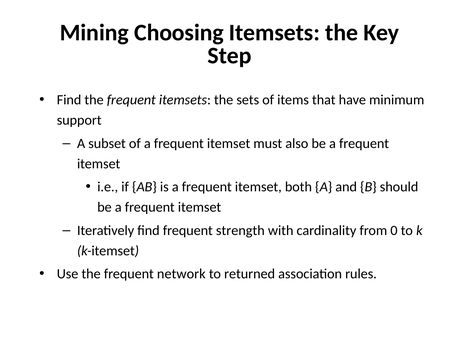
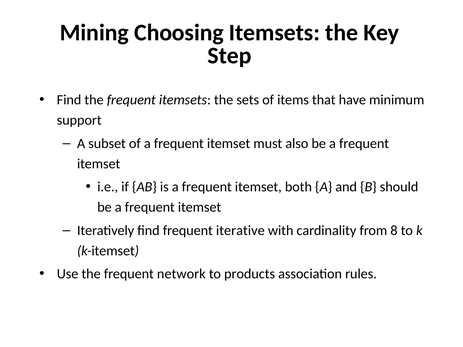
strength: strength -> iterative (240, 231)
0: 0 -> 8 (394, 231)
returned: returned -> products (250, 274)
